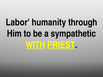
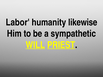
through: through -> likewise (83, 22)
WITH: WITH -> WILL (35, 45)
